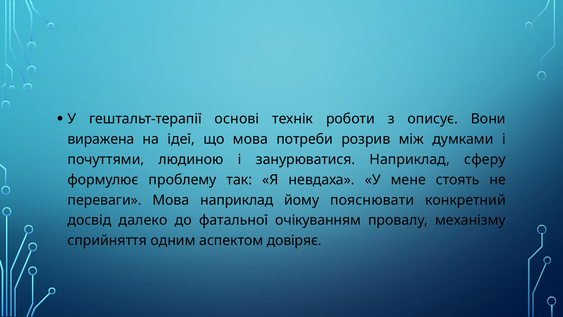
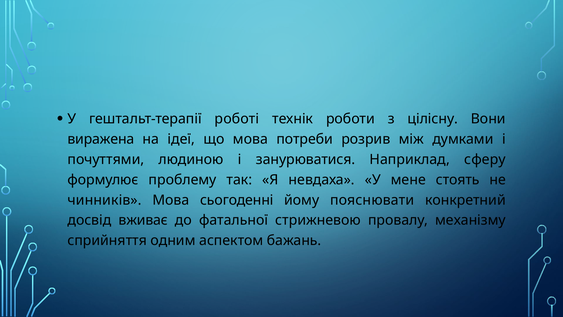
основі: основі -> роботі (237, 119)
описує: описує -> цілісну (433, 119)
переваги: переваги -> чинників (105, 200)
Мова наприклад: наприклад -> сьогоденні (237, 200)
далеко: далеко -> вживає (143, 220)
очікуванням: очікуванням -> стрижневою (318, 220)
довіряє: довіряє -> бажань (294, 240)
